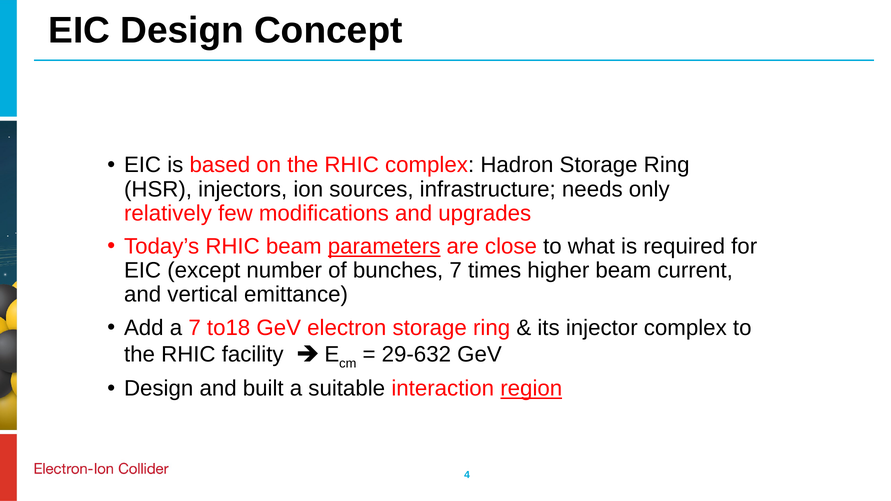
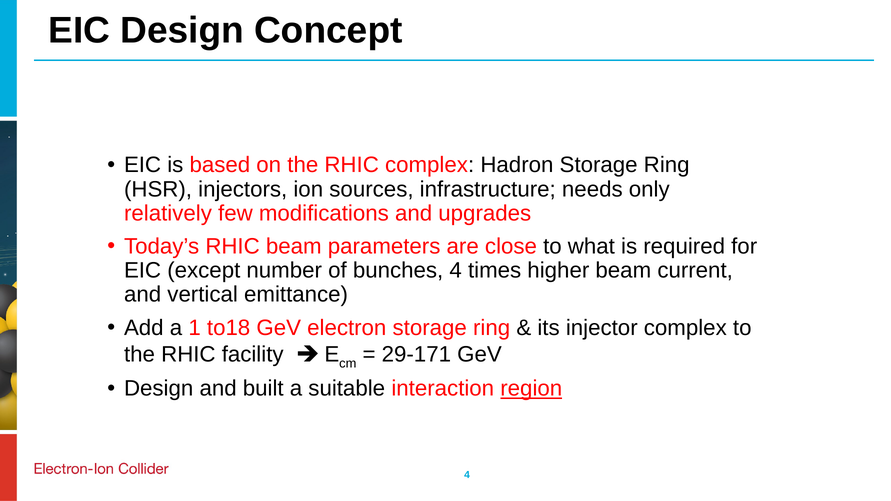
parameters underline: present -> none (384, 247)
bunches 7: 7 -> 4 (456, 271)
a 7: 7 -> 1 (195, 328)
29-632: 29-632 -> 29-171 (416, 355)
